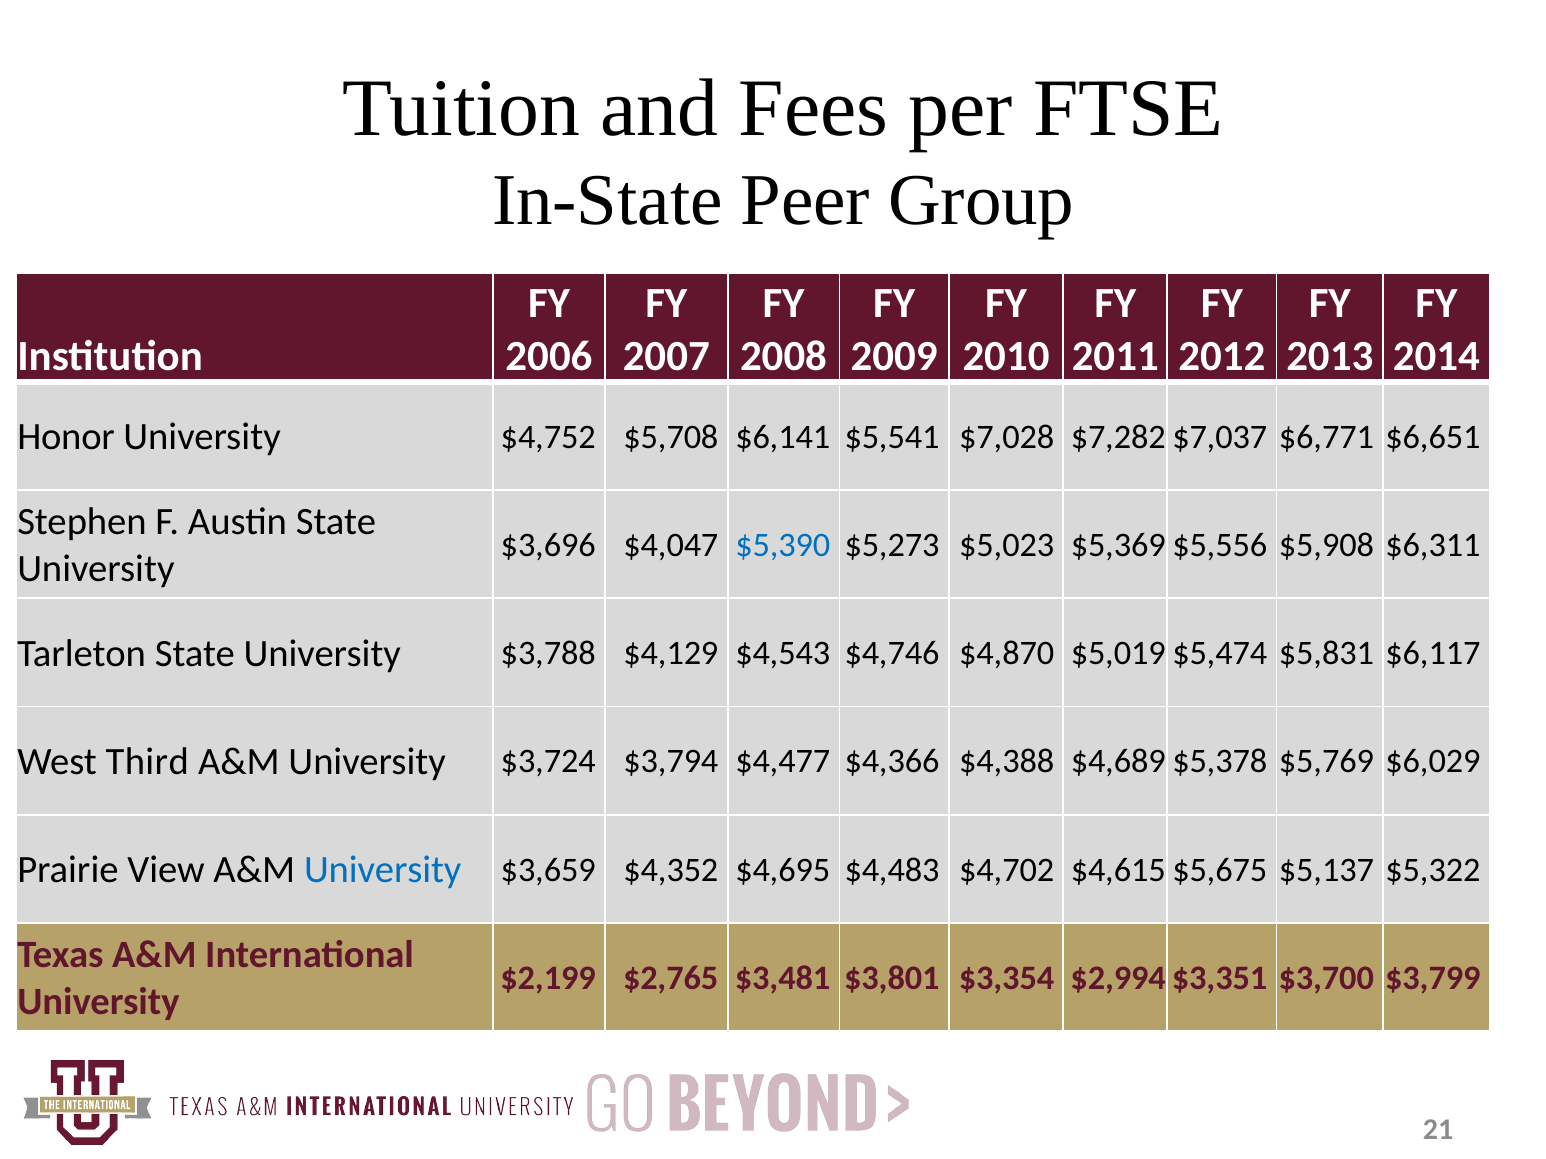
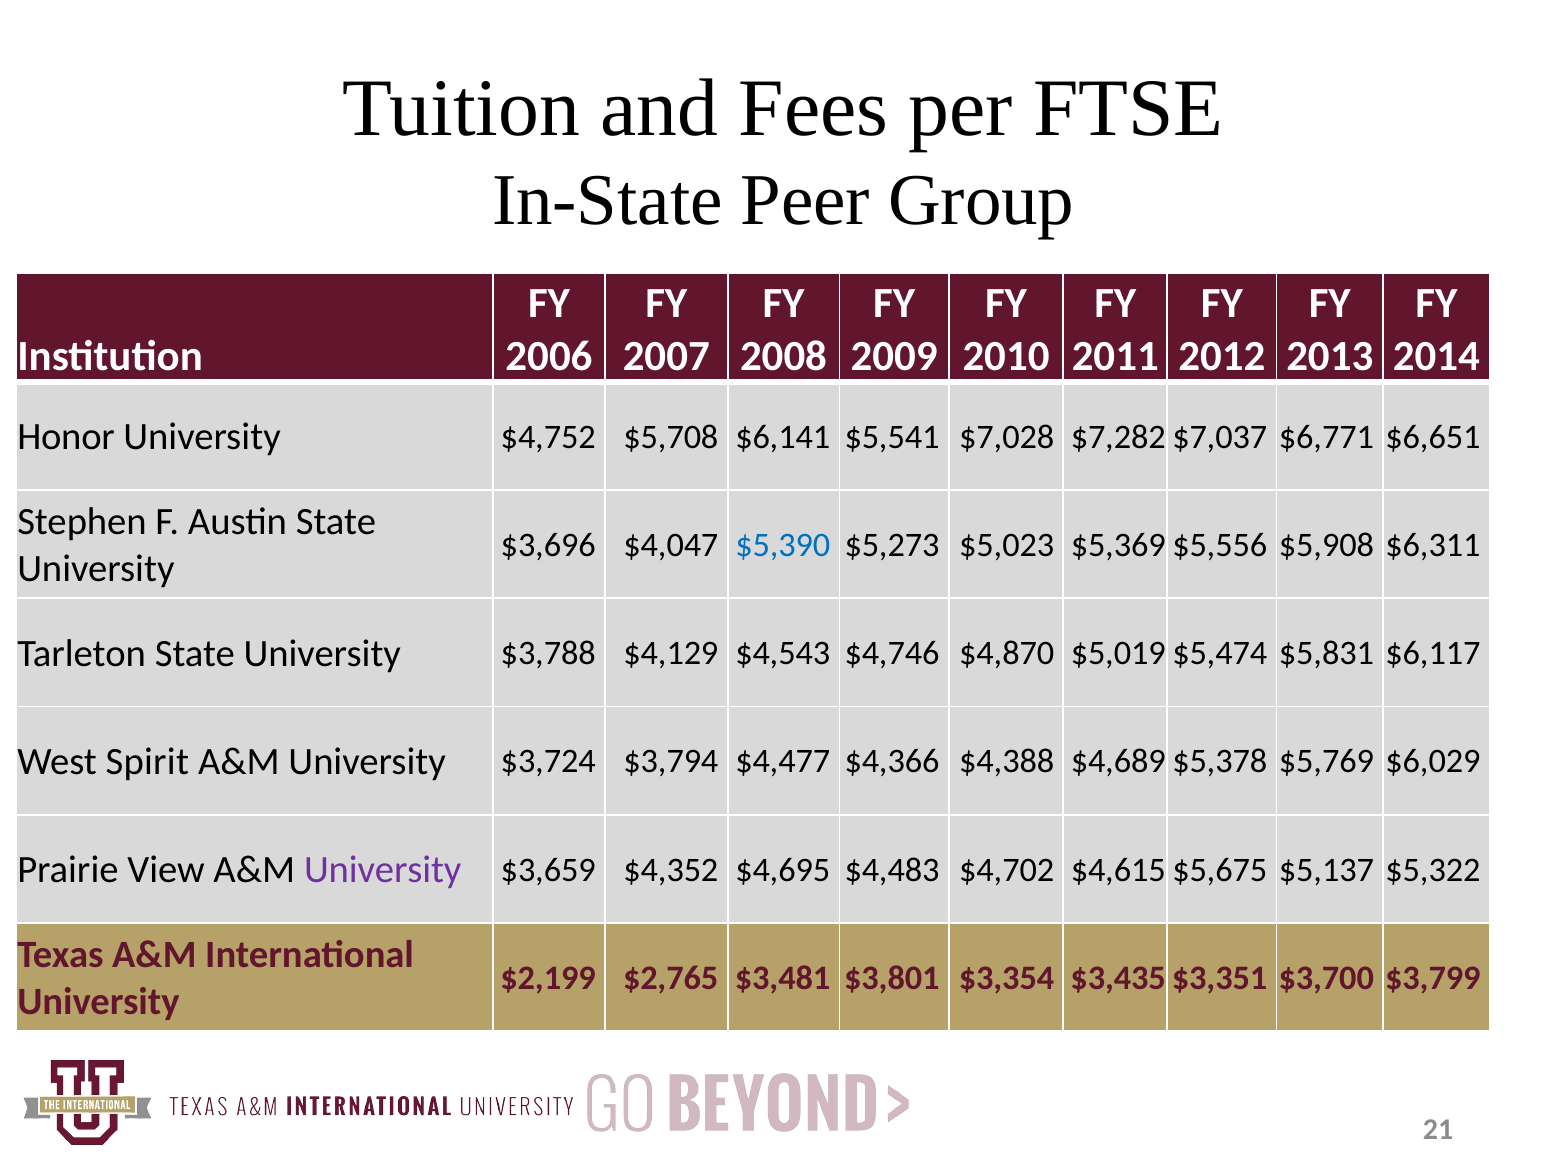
Third: Third -> Spirit (147, 762)
University colour: blue -> purple (383, 870)
$2,994: $2,994 -> $3,435 (1118, 978)
